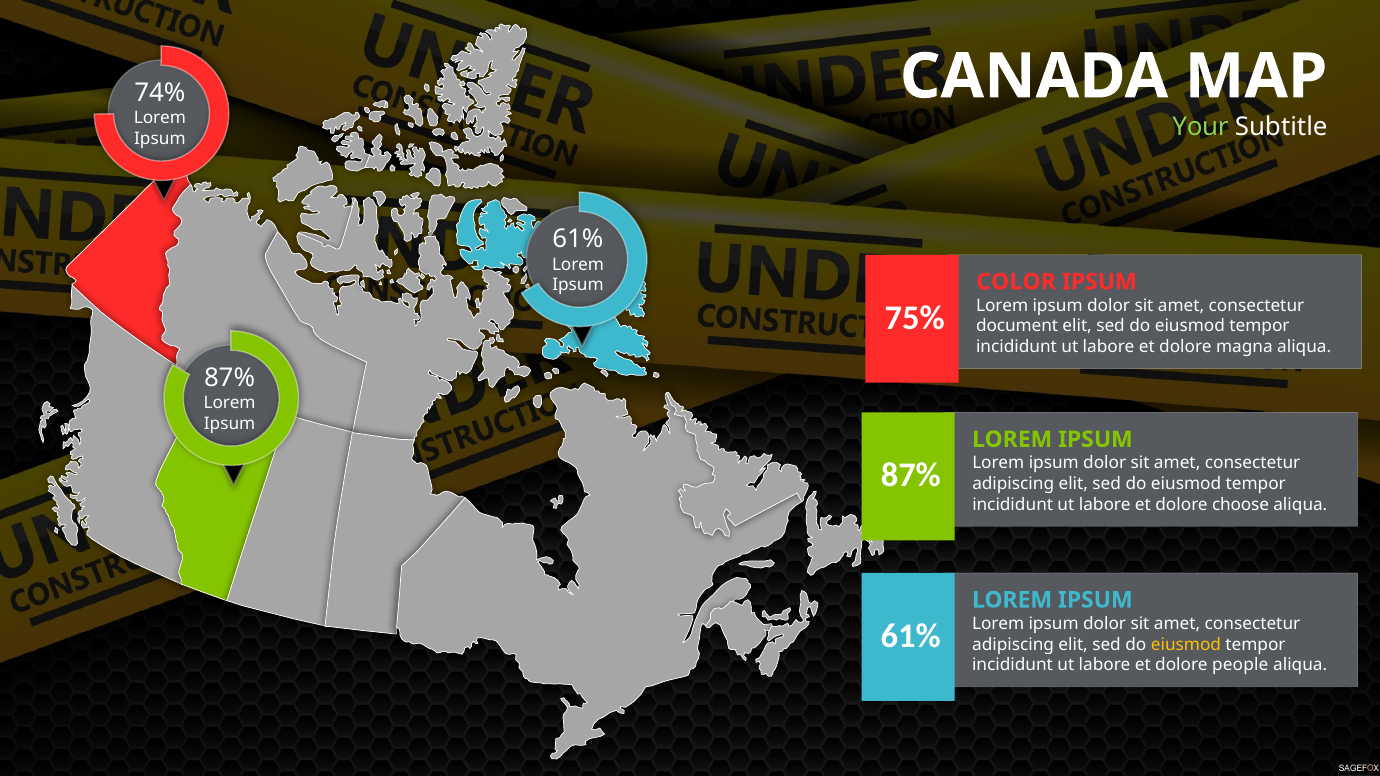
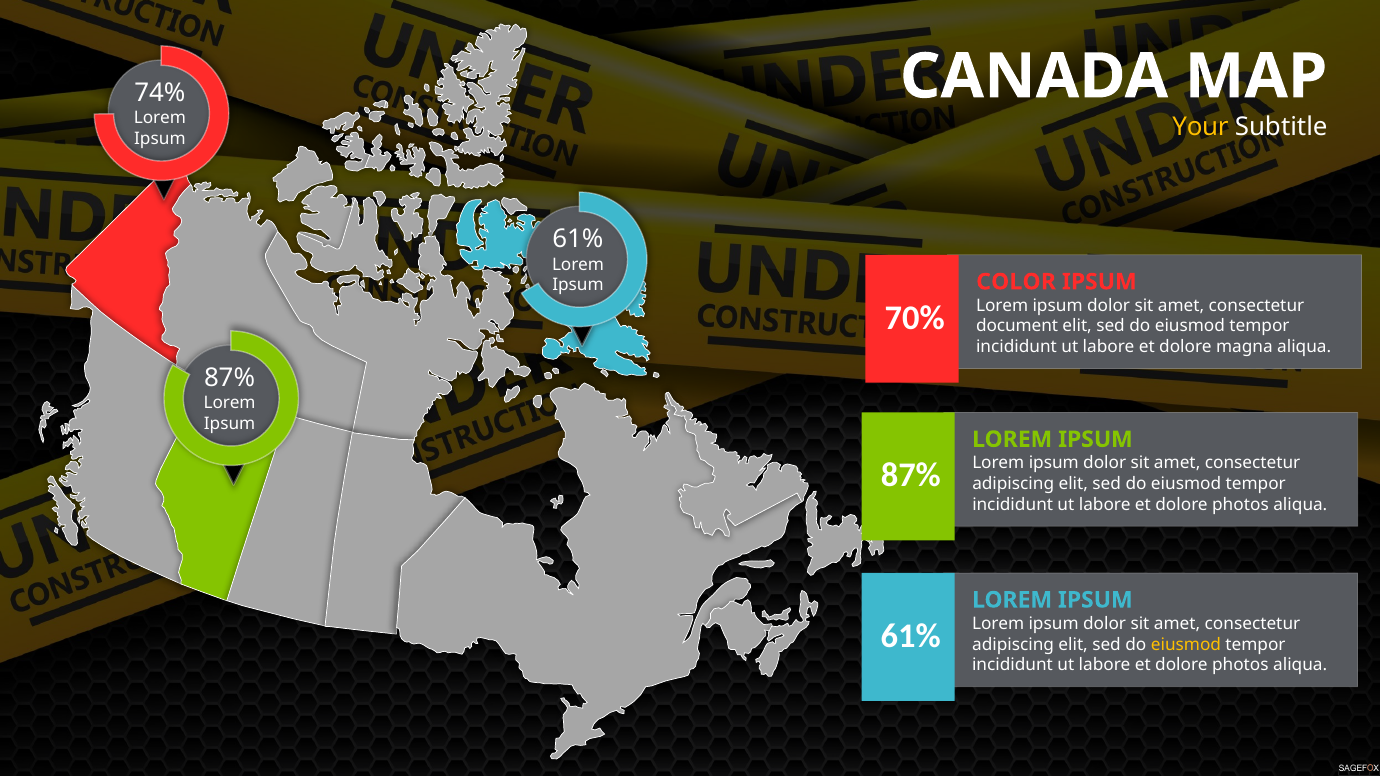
Your colour: light green -> yellow (1200, 127)
75%: 75% -> 70% (915, 318)
choose: choose -> photos (1240, 505)
people: people -> photos (1240, 665)
